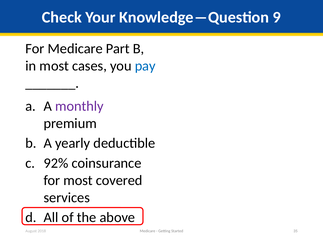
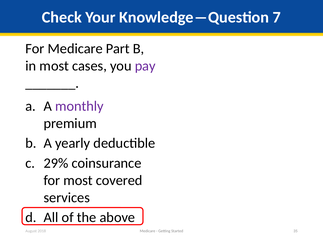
9: 9 -> 7 (277, 17)
pay colour: blue -> purple (145, 66)
92%: 92% -> 29% (56, 163)
